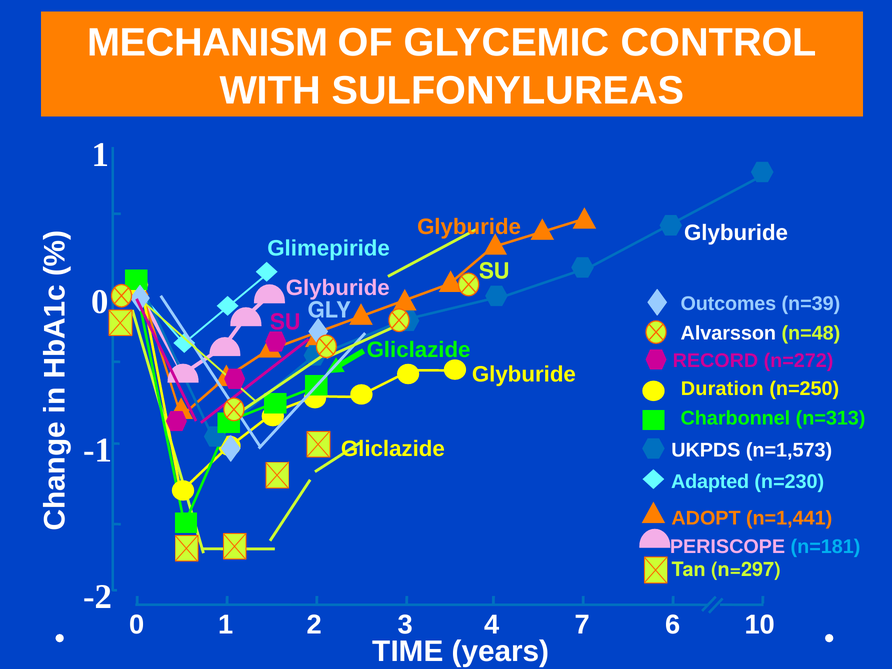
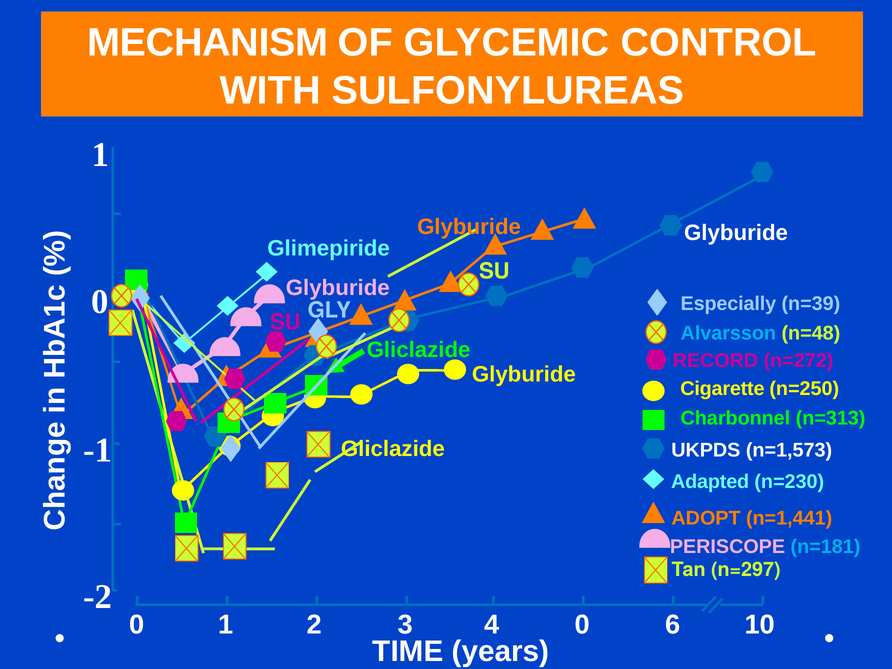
Outcomes: Outcomes -> Especially (728, 304)
Alvarsson colour: white -> light blue (728, 333)
Duration: Duration -> Cigarette (722, 389)
4 7: 7 -> 0 (582, 625)
